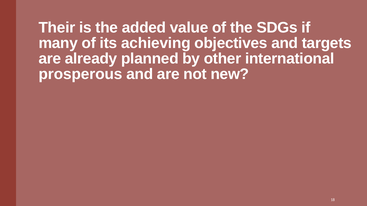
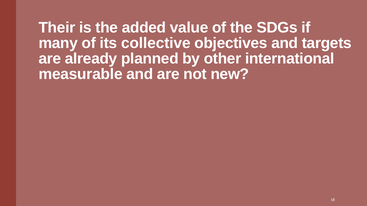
achieving: achieving -> collective (156, 43)
prosperous: prosperous -> measurable (81, 74)
